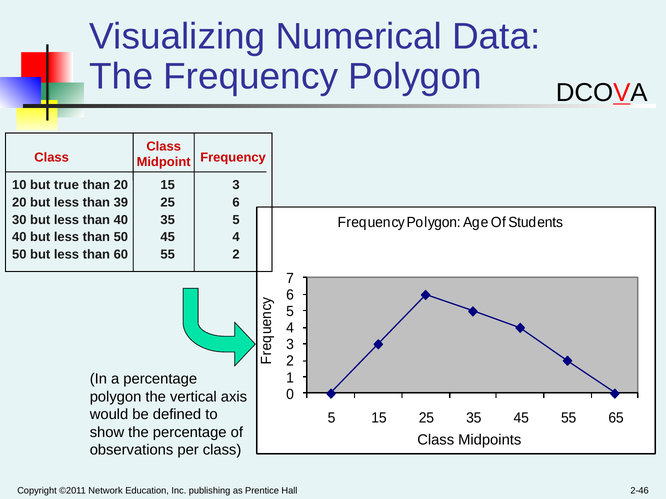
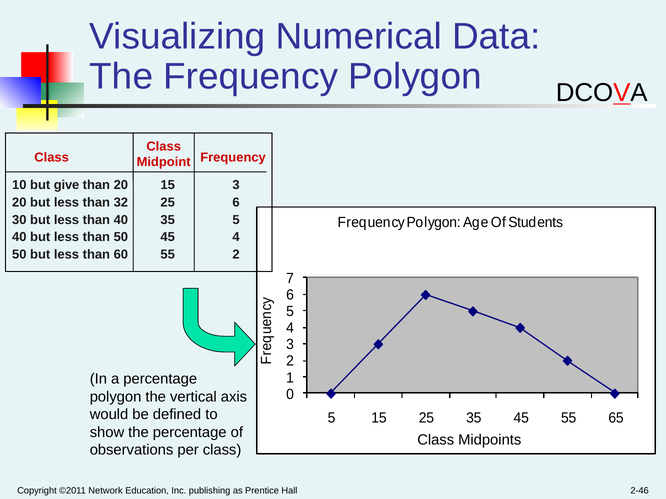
true: true -> give (67, 185)
39: 39 -> 32 (121, 203)
